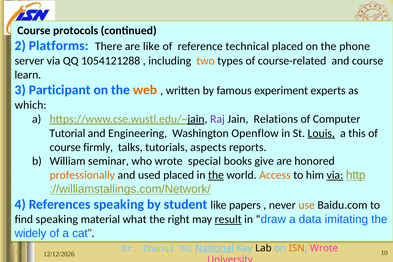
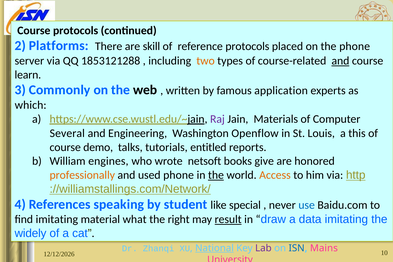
are like: like -> skill (151, 46)
reference technical: technical -> protocols (247, 46)
1054121288: 1054121288 -> 1853121288 (111, 61)
and underline: none -> present (340, 61)
Participant: Participant -> Commonly (60, 90)
web colour: orange -> black (145, 90)
experiment: experiment -> application (281, 91)
Relations: Relations -> Materials (276, 119)
Tutorial: Tutorial -> Several (67, 133)
Louis underline: present -> none (321, 133)
firmly: firmly -> demo (98, 147)
aspects: aspects -> entitled (208, 147)
seminar: seminar -> engines (108, 161)
special: special -> netsoft (205, 161)
used placed: placed -> phone (179, 175)
via underline: present -> none (335, 175)
papers: papers -> special (245, 205)
use colour: orange -> blue (307, 205)
find speaking: speaking -> imitating (57, 219)
Lab colour: black -> purple (263, 248)
ISN colour: orange -> blue (297, 248)
Wrote: Wrote -> Mains (324, 248)
